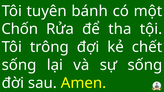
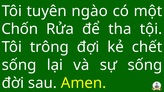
bánh: bánh -> ngào (90, 11)
